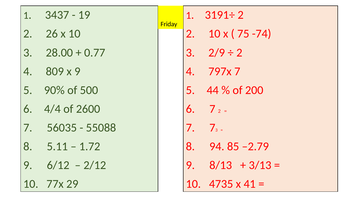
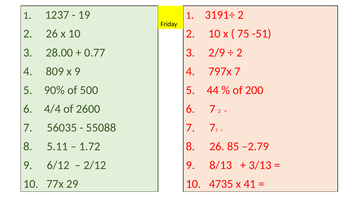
3437: 3437 -> 1237 (57, 15)
-74: -74 -> -51 (262, 34)
94: 94 -> 26 (217, 146)
